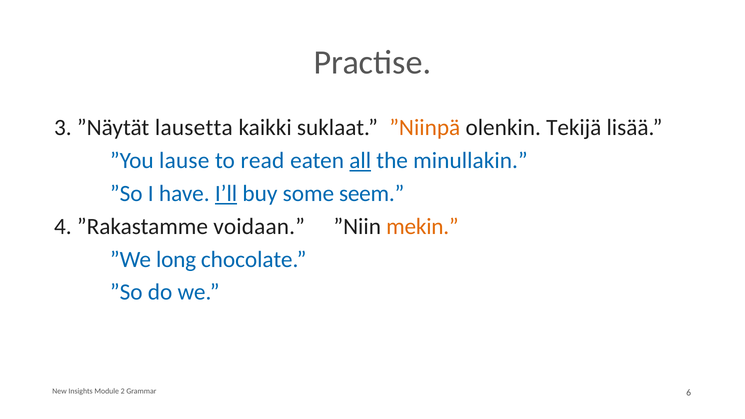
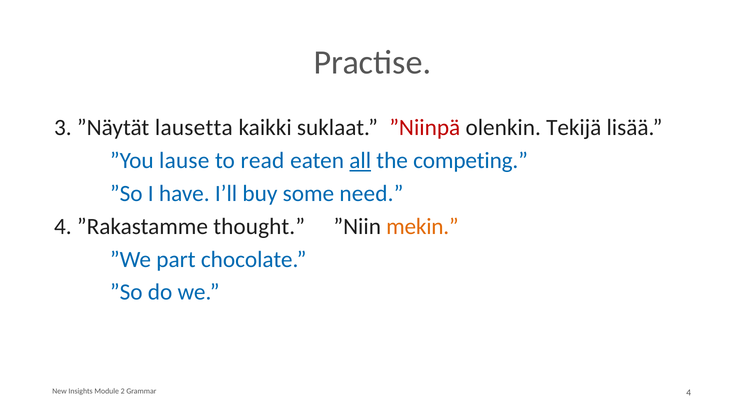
”Niinpä colour: orange -> red (425, 128)
minullakin: minullakin -> competing (471, 161)
I’ll underline: present -> none (226, 194)
seem: seem -> need (371, 194)
voidaan: voidaan -> thought (259, 227)
long: long -> part (176, 259)
Grammar 6: 6 -> 4 (689, 393)
